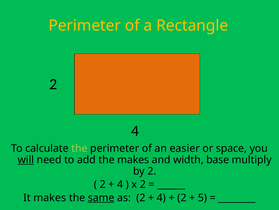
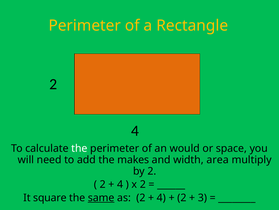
the colour: light green -> white (79, 148)
easier: easier -> would (185, 148)
will underline: present -> none (26, 159)
base: base -> area (218, 159)
It makes: makes -> square (50, 197)
5: 5 -> 3 (202, 197)
